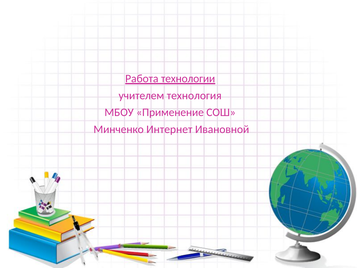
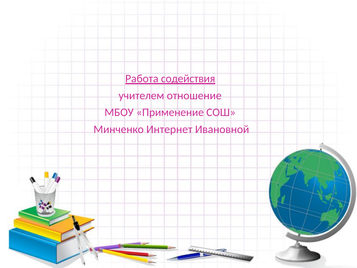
технологии: технологии -> содействия (188, 79)
технология: технология -> отношение (194, 95)
